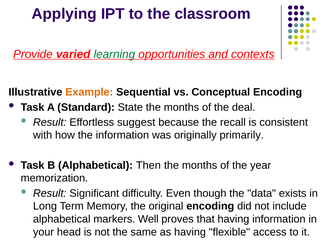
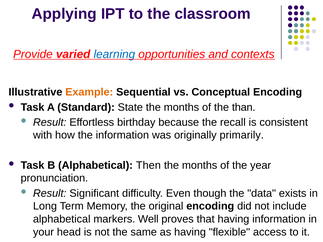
learning colour: green -> blue (114, 54)
deal: deal -> than (244, 107)
suggest: suggest -> birthday (136, 122)
memorization: memorization -> pronunciation (54, 178)
